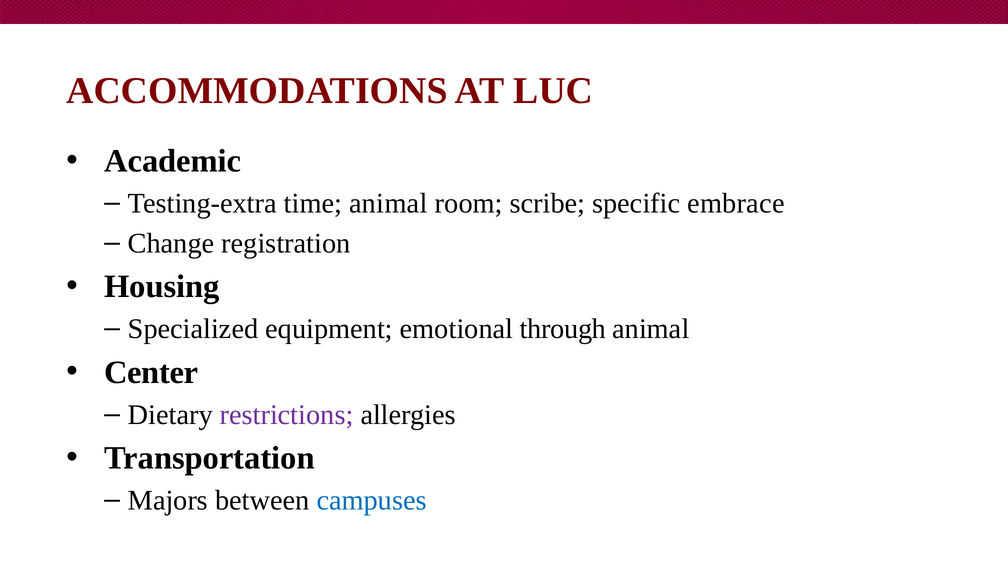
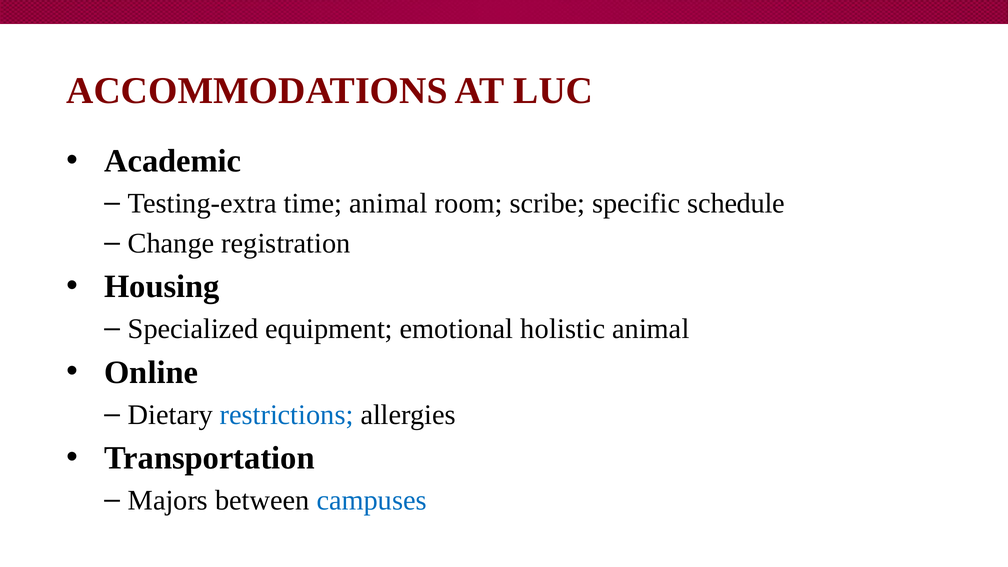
embrace: embrace -> schedule (736, 203)
through: through -> holistic (563, 329)
Center: Center -> Online (151, 372)
restrictions colour: purple -> blue (287, 415)
